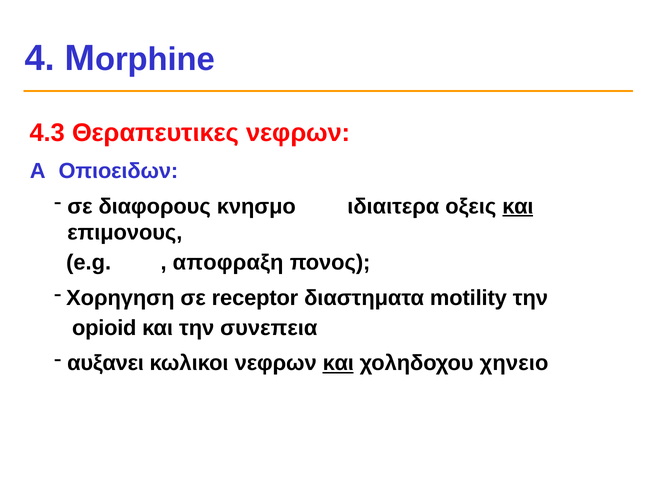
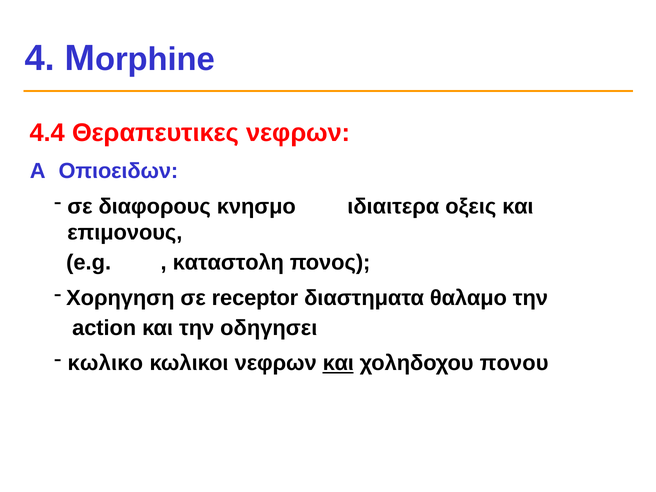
4.3: 4.3 -> 4.4 (47, 133)
και underline: present -> none (518, 206)
αποφραξη: αποφραξη -> καταστολη (228, 263)
motility: motility -> θαλαμο (468, 298)
opioid: opioid -> action (104, 328)
συνεπεια: συνεπεια -> οδηγησει (269, 328)
αυξανει: αυξανει -> κωλικο (105, 363)
χηνειο: χηνειο -> πονου (514, 363)
